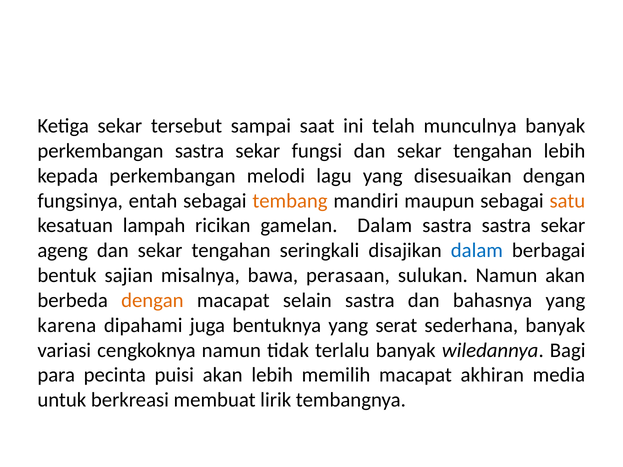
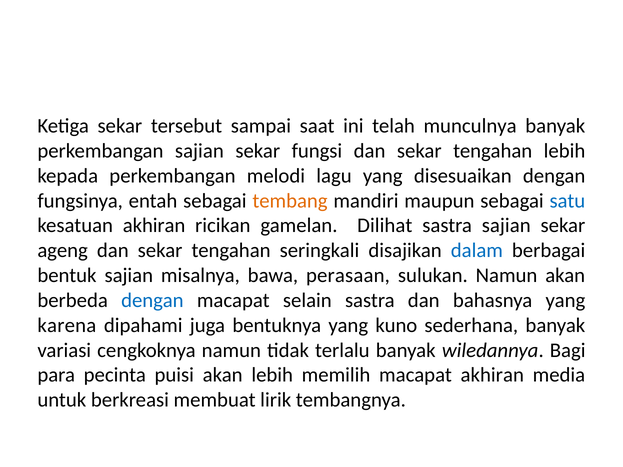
perkembangan sastra: sastra -> sajian (199, 151)
satu colour: orange -> blue (567, 201)
kesatuan lampah: lampah -> akhiran (154, 226)
gamelan Dalam: Dalam -> Dilihat (385, 226)
sastra sastra: sastra -> sajian (506, 226)
dengan colour: orange -> blue (152, 300)
serat: serat -> kuno (396, 325)
